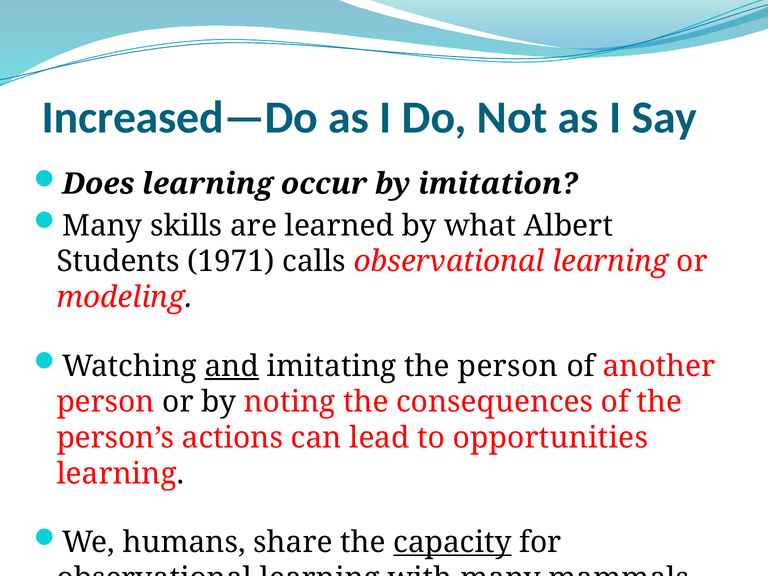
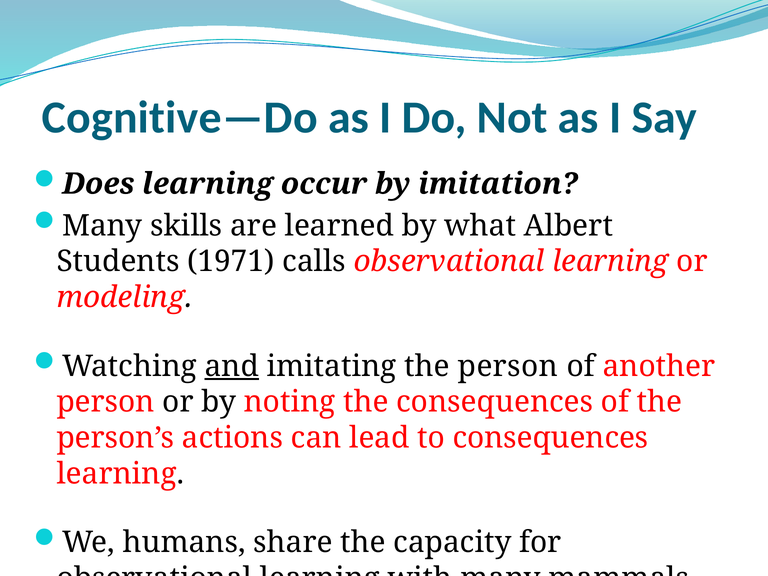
Increased—Do: Increased—Do -> Cognitive—Do (180, 118)
to opportunities: opportunities -> consequences (551, 438)
capacity underline: present -> none (452, 542)
